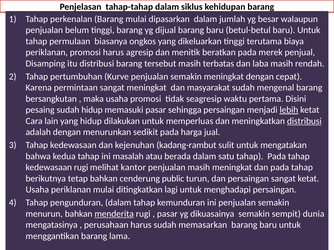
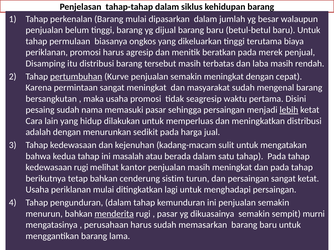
pertumbuhan underline: none -> present (76, 77)
sudah hidup: hidup -> nama (92, 110)
distribusi underline: present -> none (304, 121)
kadang-rambut: kadang-rambut -> kadang-macam (186, 145)
public: public -> sistim (173, 179)
dunia: dunia -> murni (314, 214)
